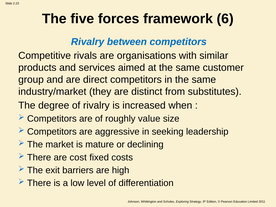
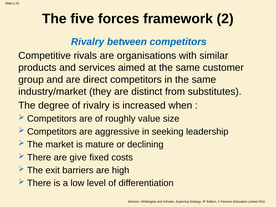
6: 6 -> 2 (225, 19)
cost: cost -> give (78, 157)
